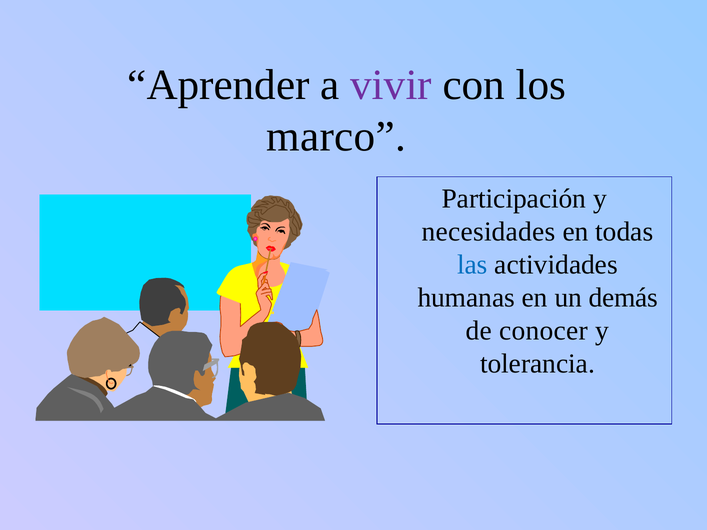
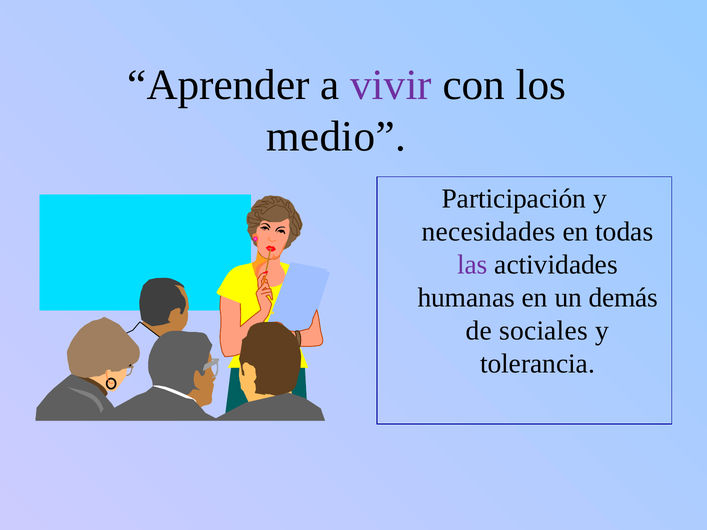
marco: marco -> medio (336, 137)
las colour: blue -> purple (472, 265)
conocer: conocer -> sociales (543, 331)
